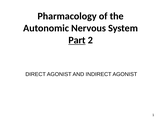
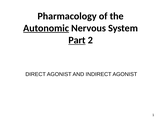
Autonomic underline: none -> present (46, 28)
